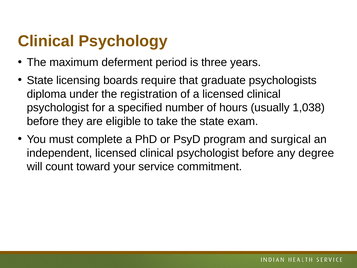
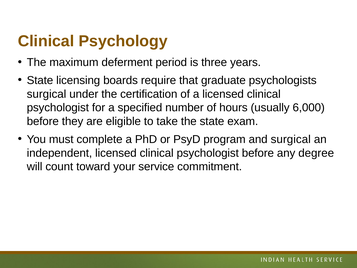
diploma: diploma -> surgical (47, 94)
registration: registration -> certification (149, 94)
1,038: 1,038 -> 6,000 (309, 108)
